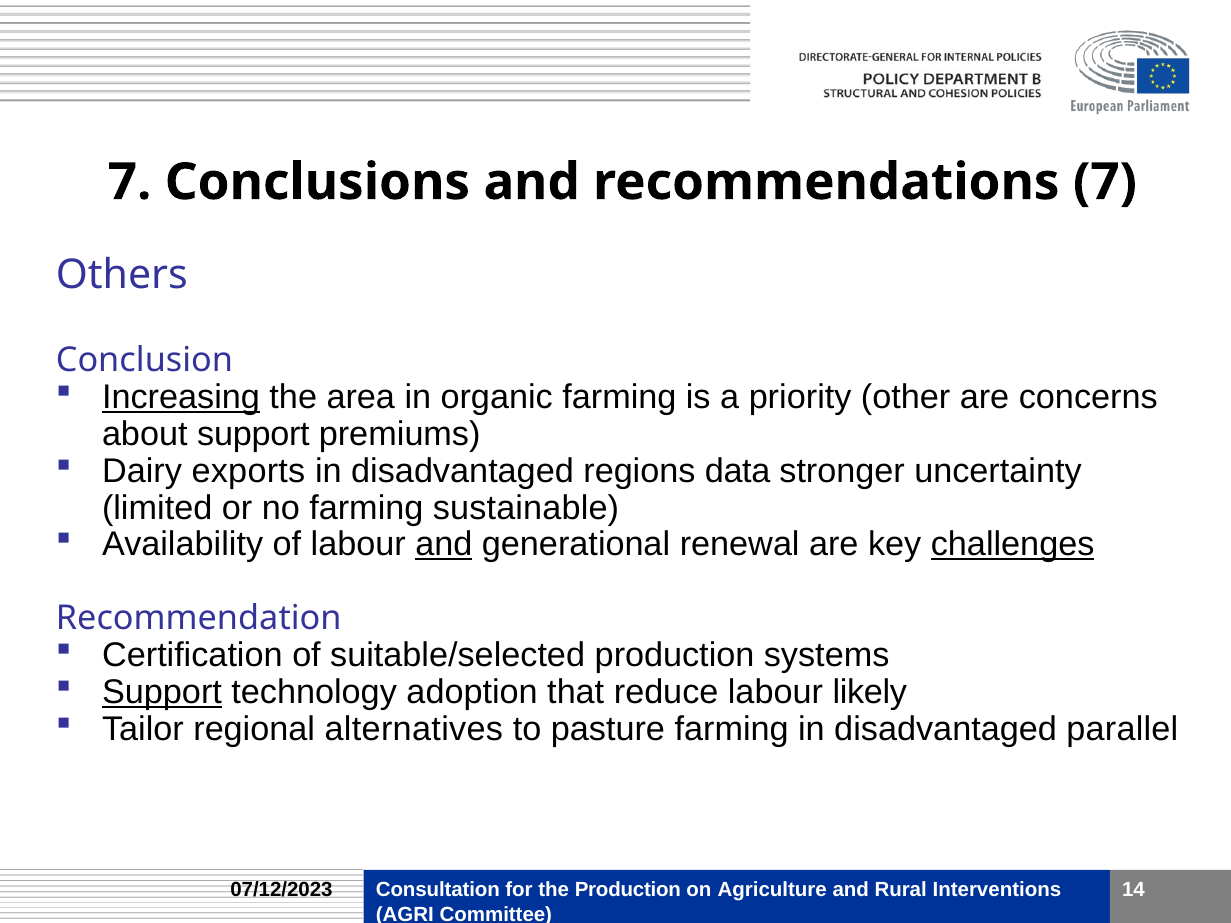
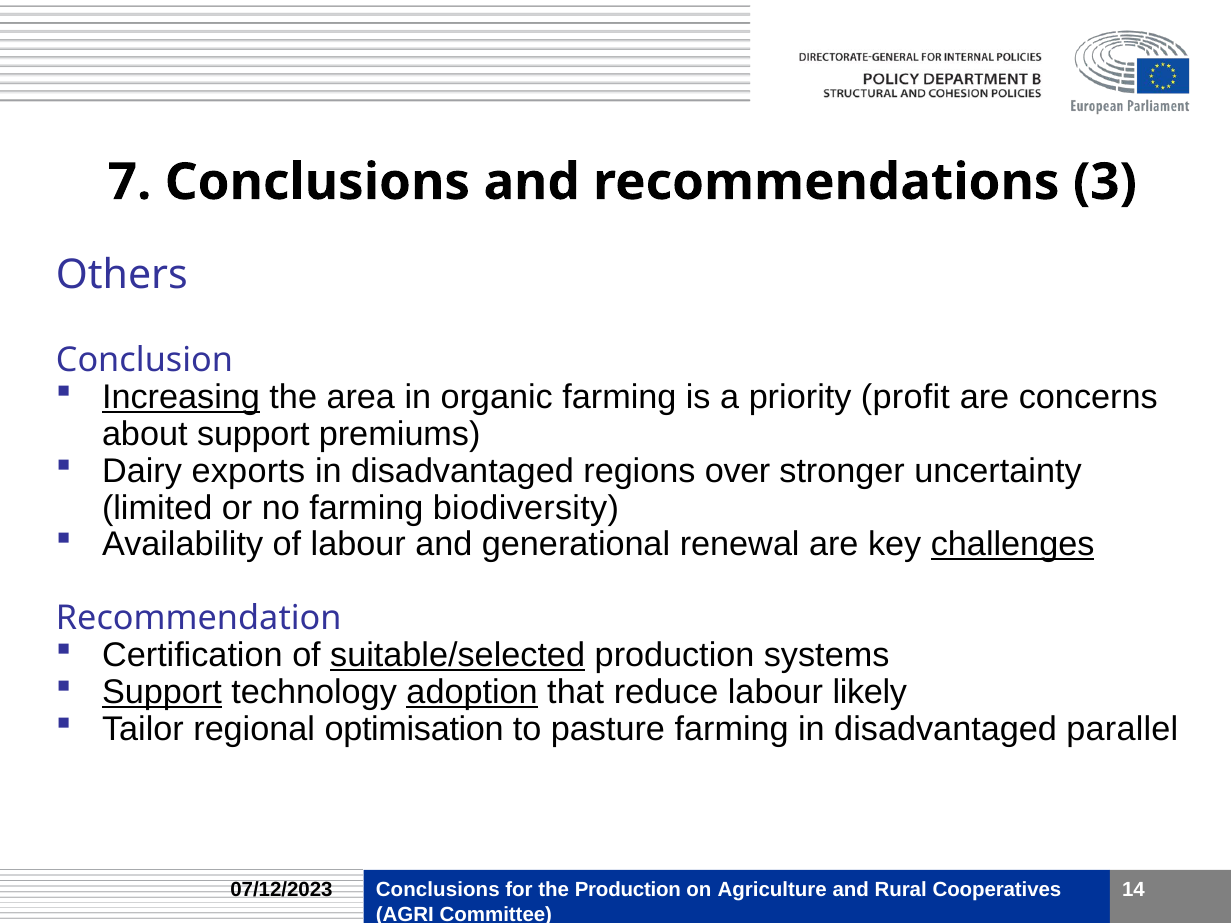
recommendations 7: 7 -> 3 (1105, 182)
other: other -> profit (905, 397)
data: data -> over (738, 471)
sustainable: sustainable -> biodiversity (526, 508)
and underline: present -> none (444, 545)
suitable/selected underline: none -> present (458, 656)
adoption underline: none -> present (472, 693)
alternatives: alternatives -> optimisation (414, 729)
07/12/2023 Consultation: Consultation -> Conclusions (438, 890)
Interventions: Interventions -> Cooperatives (997, 890)
